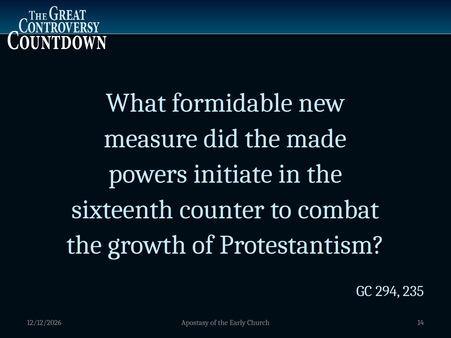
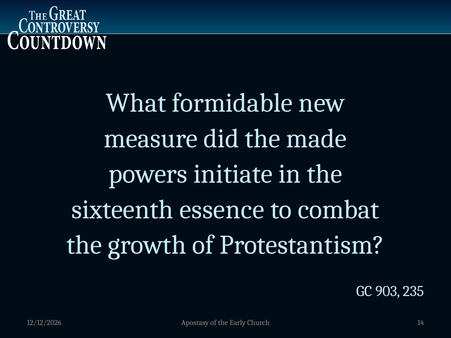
counter: counter -> essence (222, 210)
294: 294 -> 903 (388, 291)
